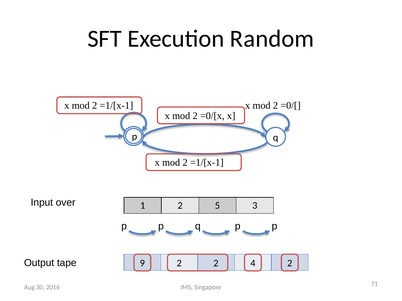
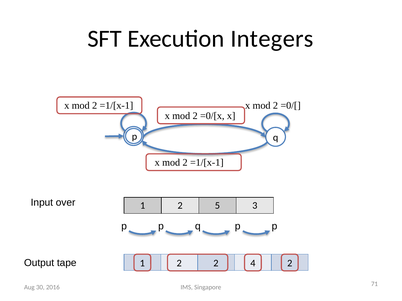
Random: Random -> Integers (272, 39)
tape 9: 9 -> 1 (142, 264)
